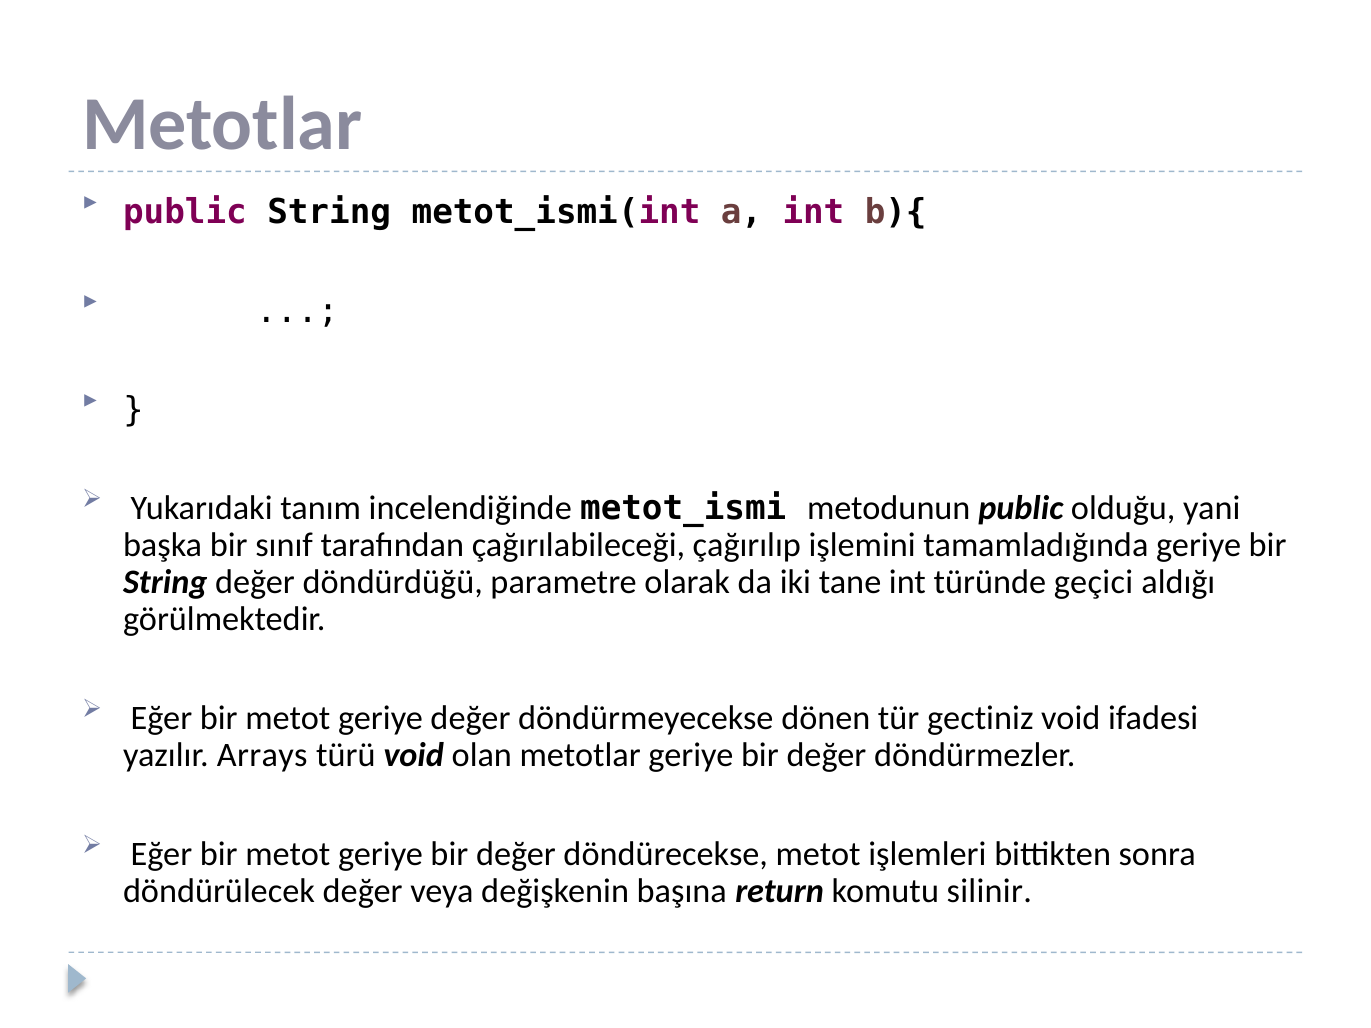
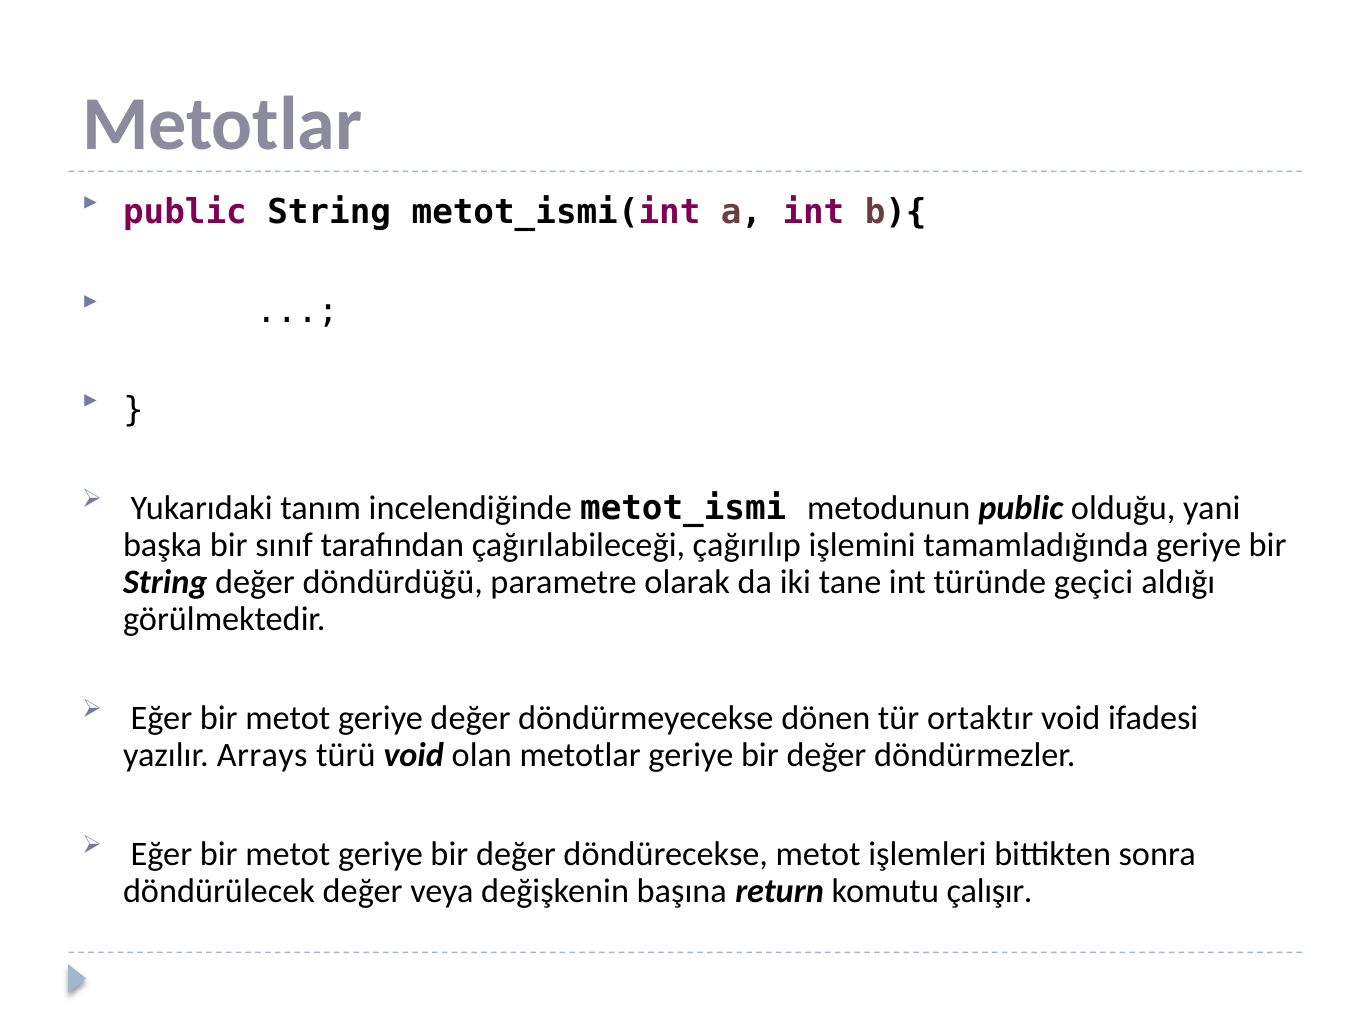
gectiniz: gectiniz -> ortaktır (980, 718)
silinir: silinir -> çalışır (990, 891)
